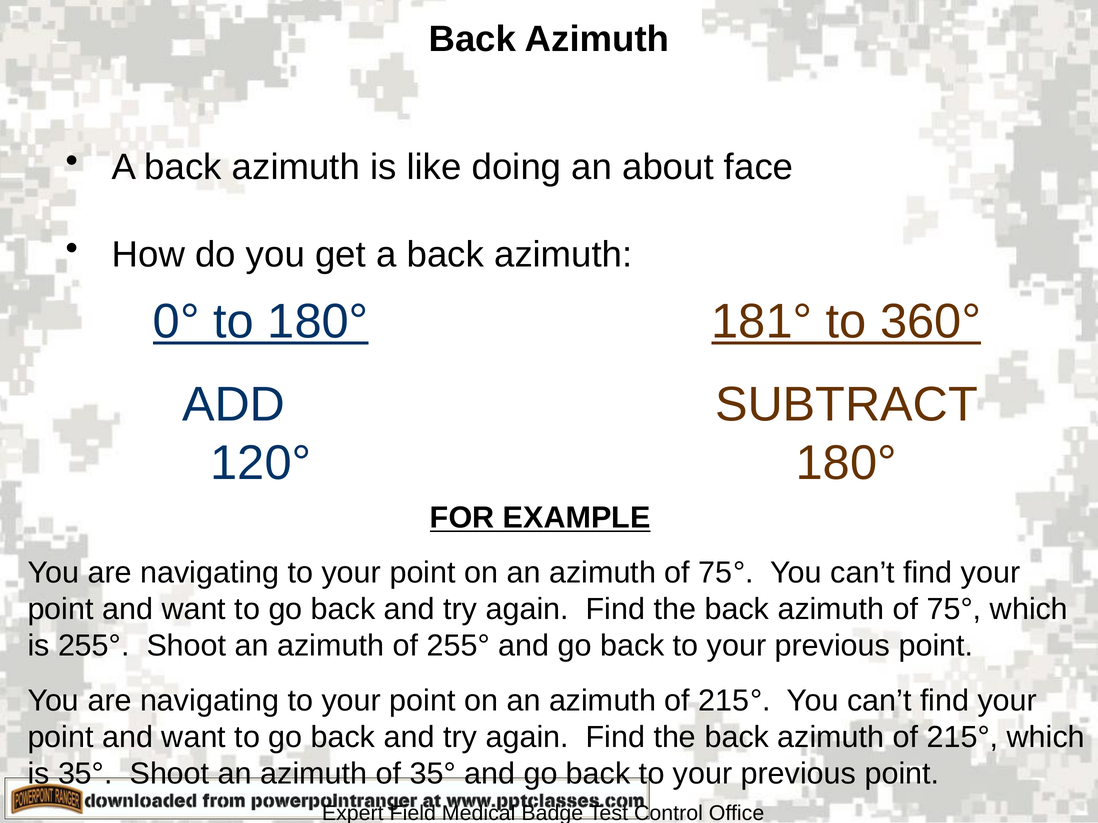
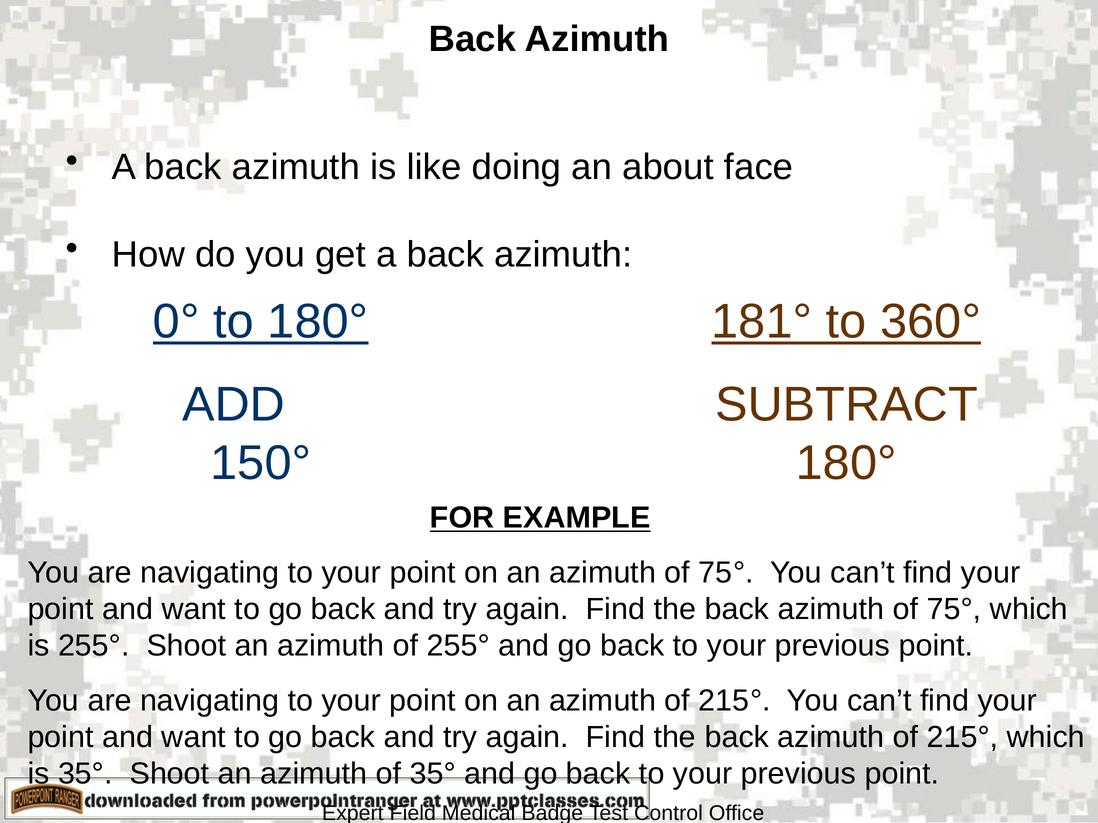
120°: 120° -> 150° (261, 463)
